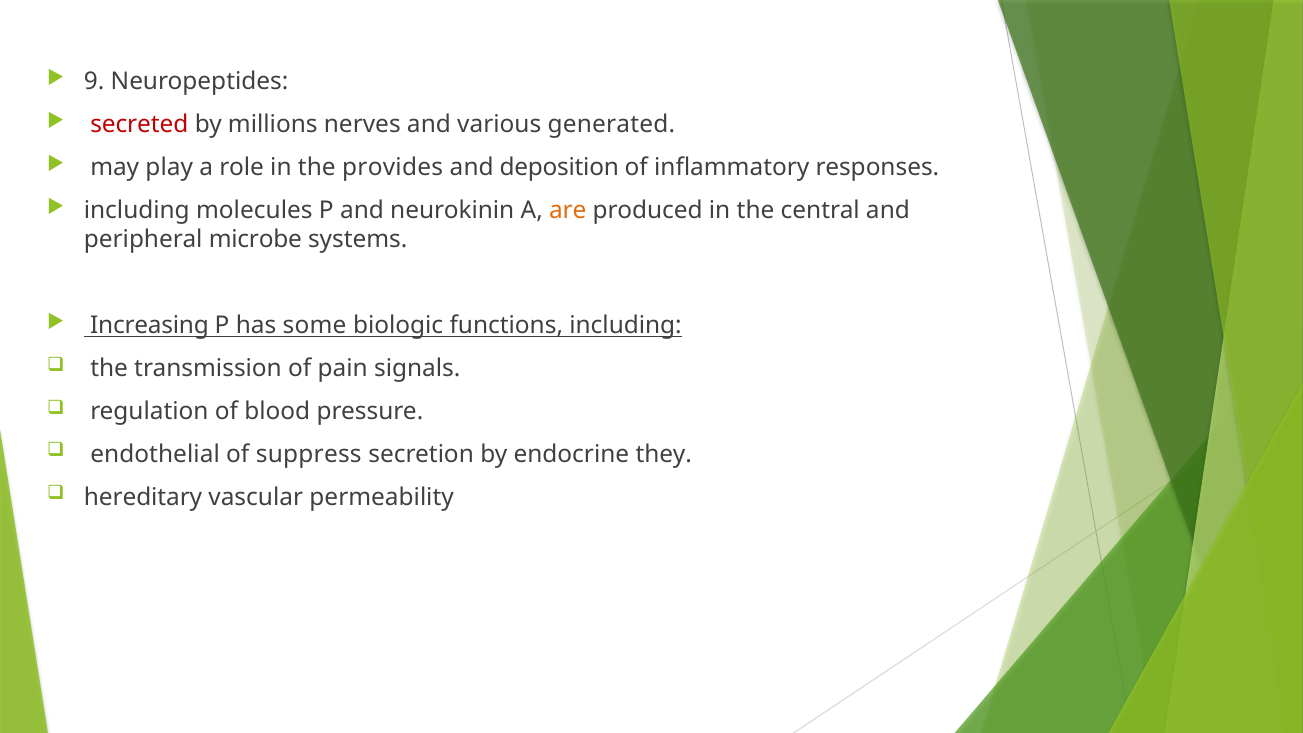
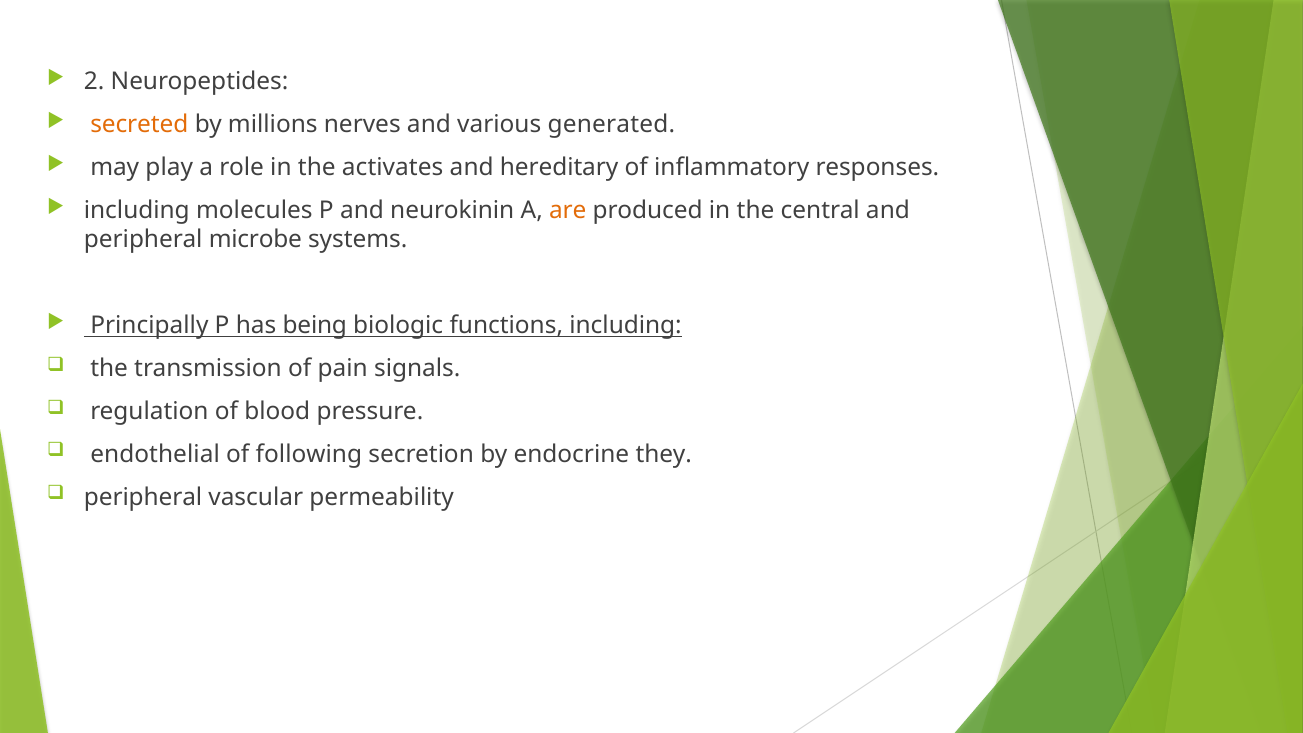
9: 9 -> 2 (94, 82)
secreted colour: red -> orange (139, 124)
provides: provides -> activates (393, 167)
deposition: deposition -> hereditary (559, 167)
Increasing: Increasing -> Principally (149, 325)
some: some -> being (315, 325)
suppress: suppress -> following (309, 454)
hereditary: hereditary -> peripheral (143, 497)
